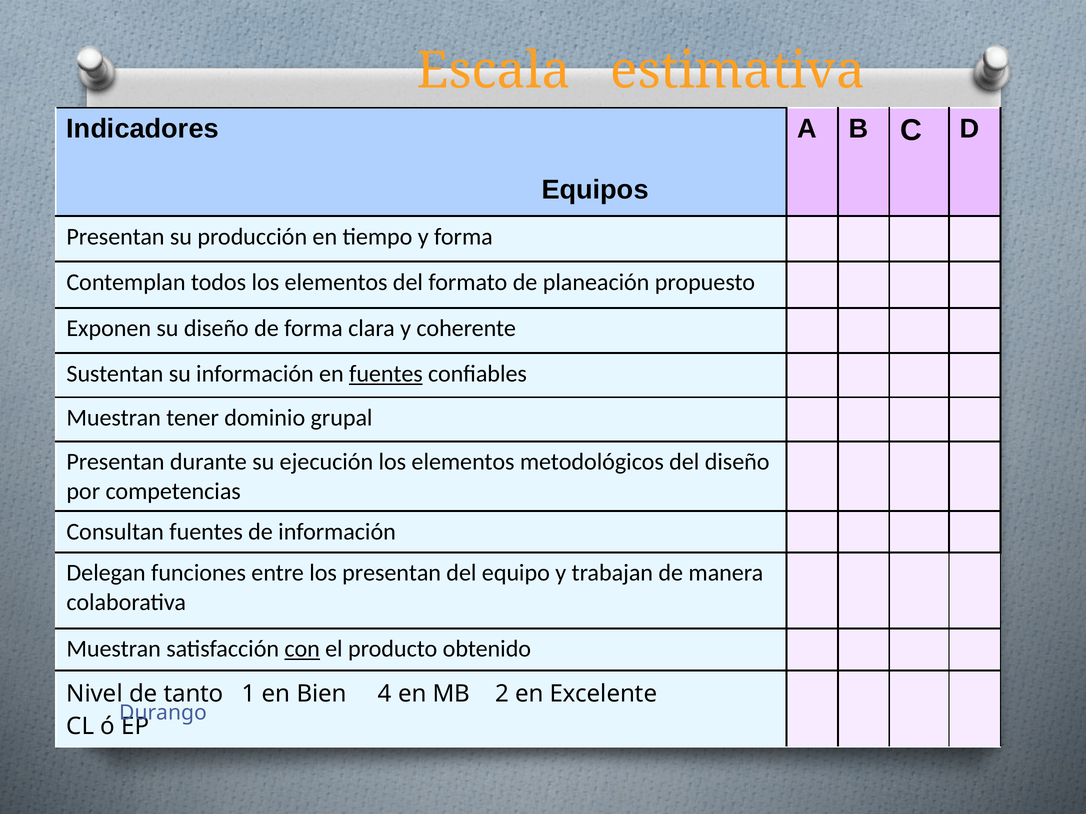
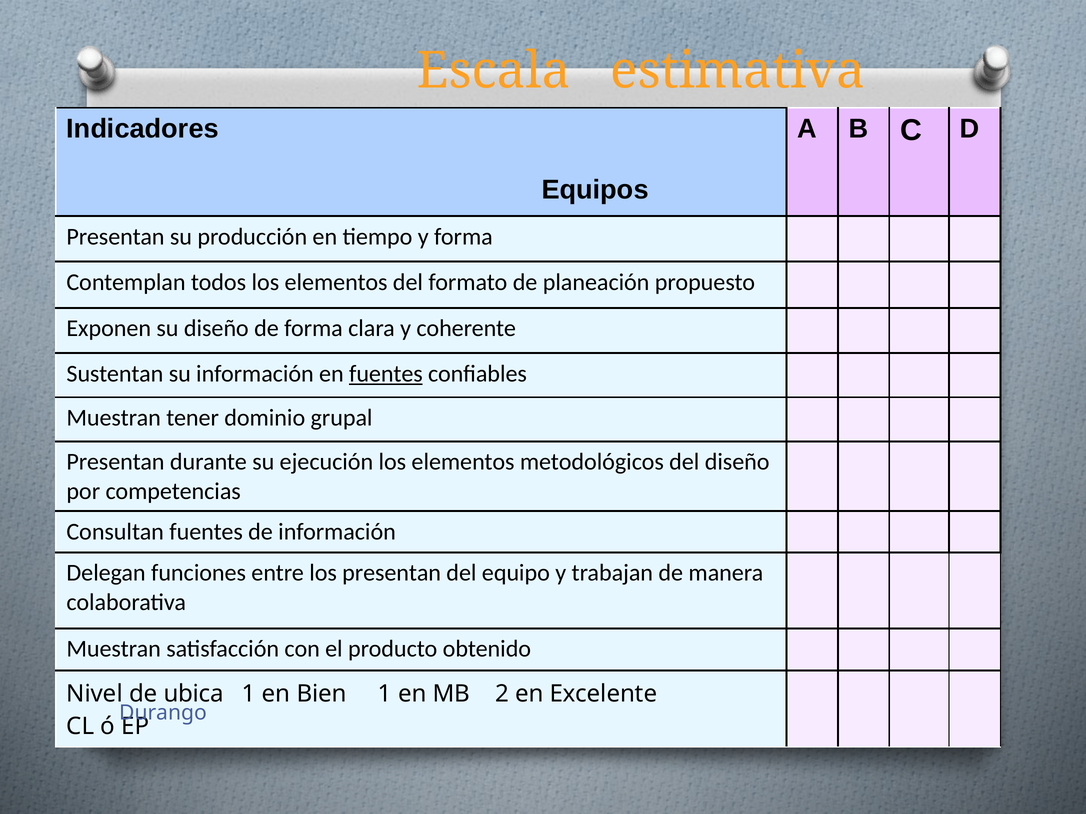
con underline: present -> none (302, 649)
tanto: tanto -> ubica (194, 694)
Bien 4: 4 -> 1 (385, 694)
